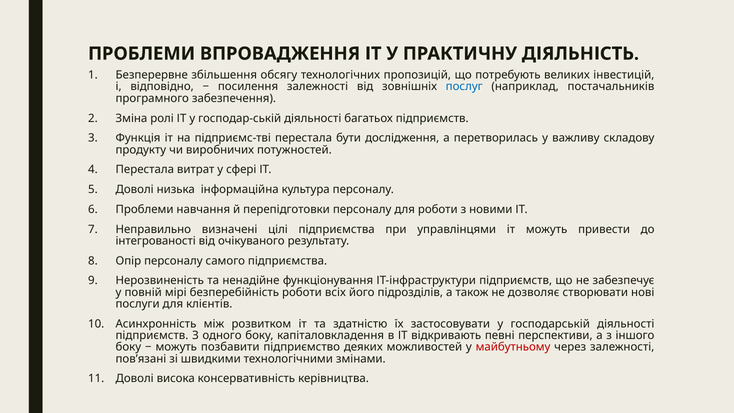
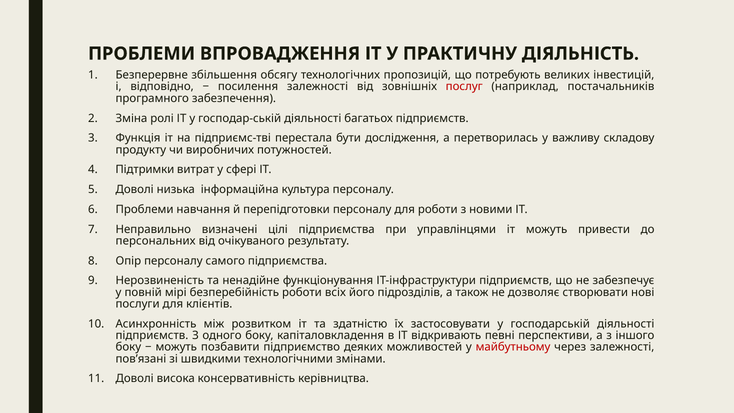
послуг colour: blue -> red (464, 87)
Перестала: Перестала -> Підтримки (145, 170)
інтегрованості: інтегрованості -> персональних (156, 241)
